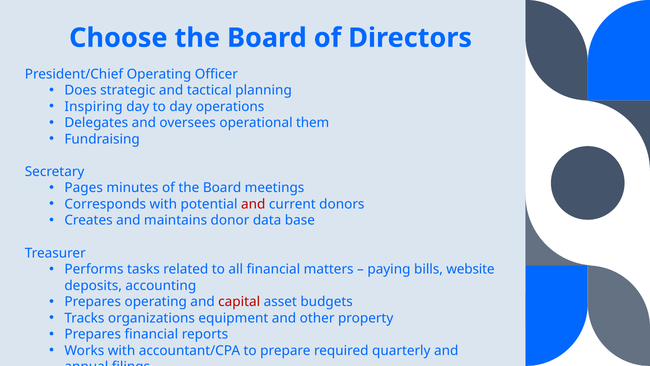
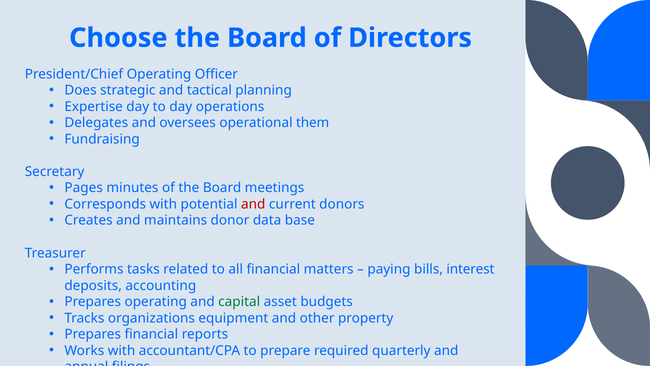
Inspiring: Inspiring -> Expertise (94, 106)
website: website -> interest (470, 269)
capital colour: red -> green (239, 302)
